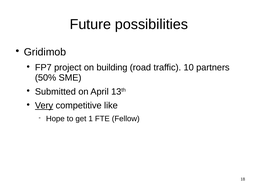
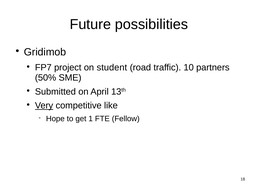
building: building -> student (112, 67)
